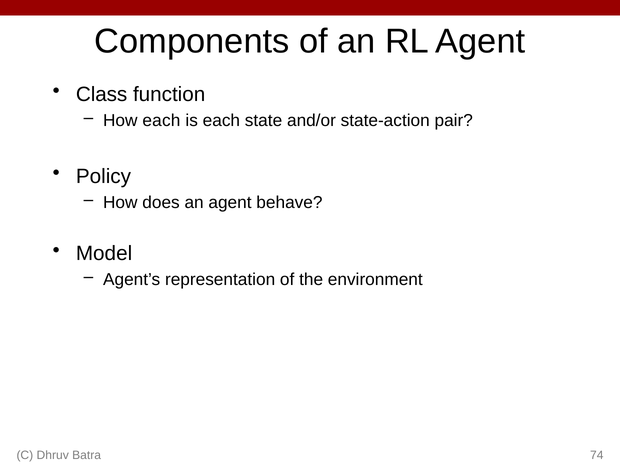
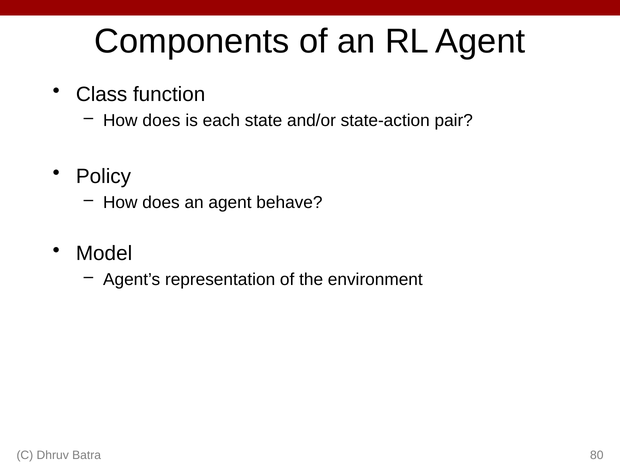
each: each -> does (161, 120)
74: 74 -> 80 (597, 455)
